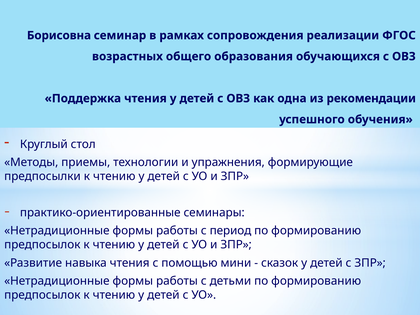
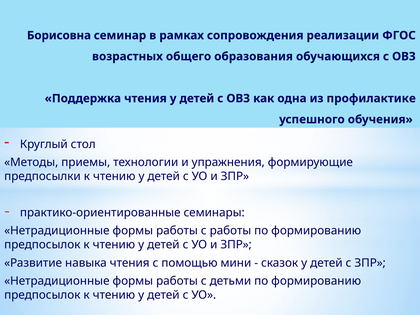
рекомендации: рекомендации -> профилактике (371, 98)
с период: период -> работы (230, 231)
